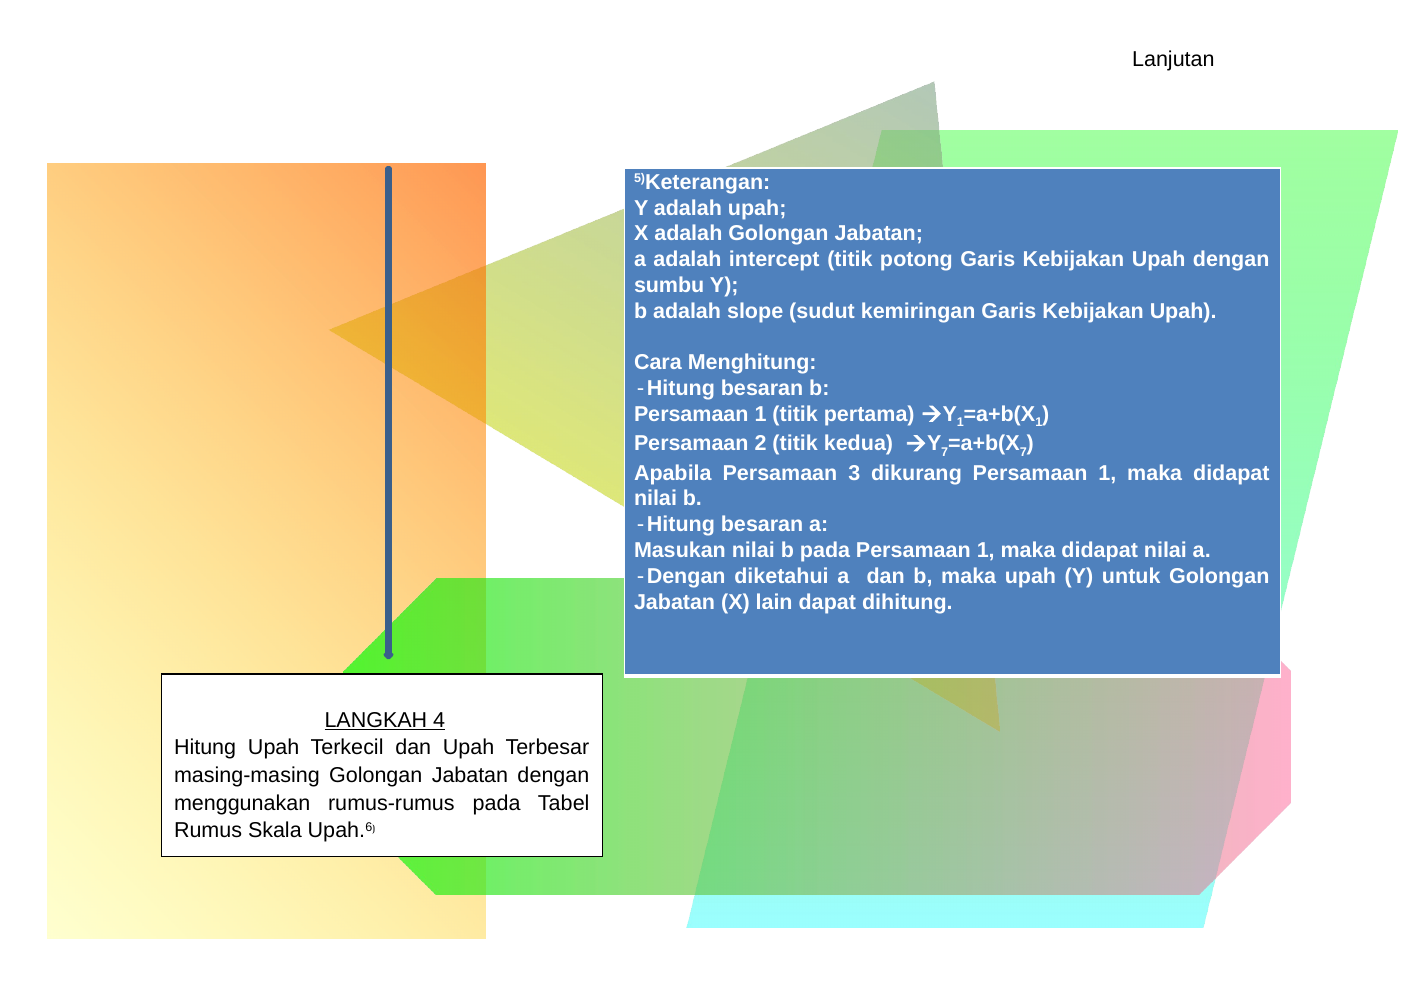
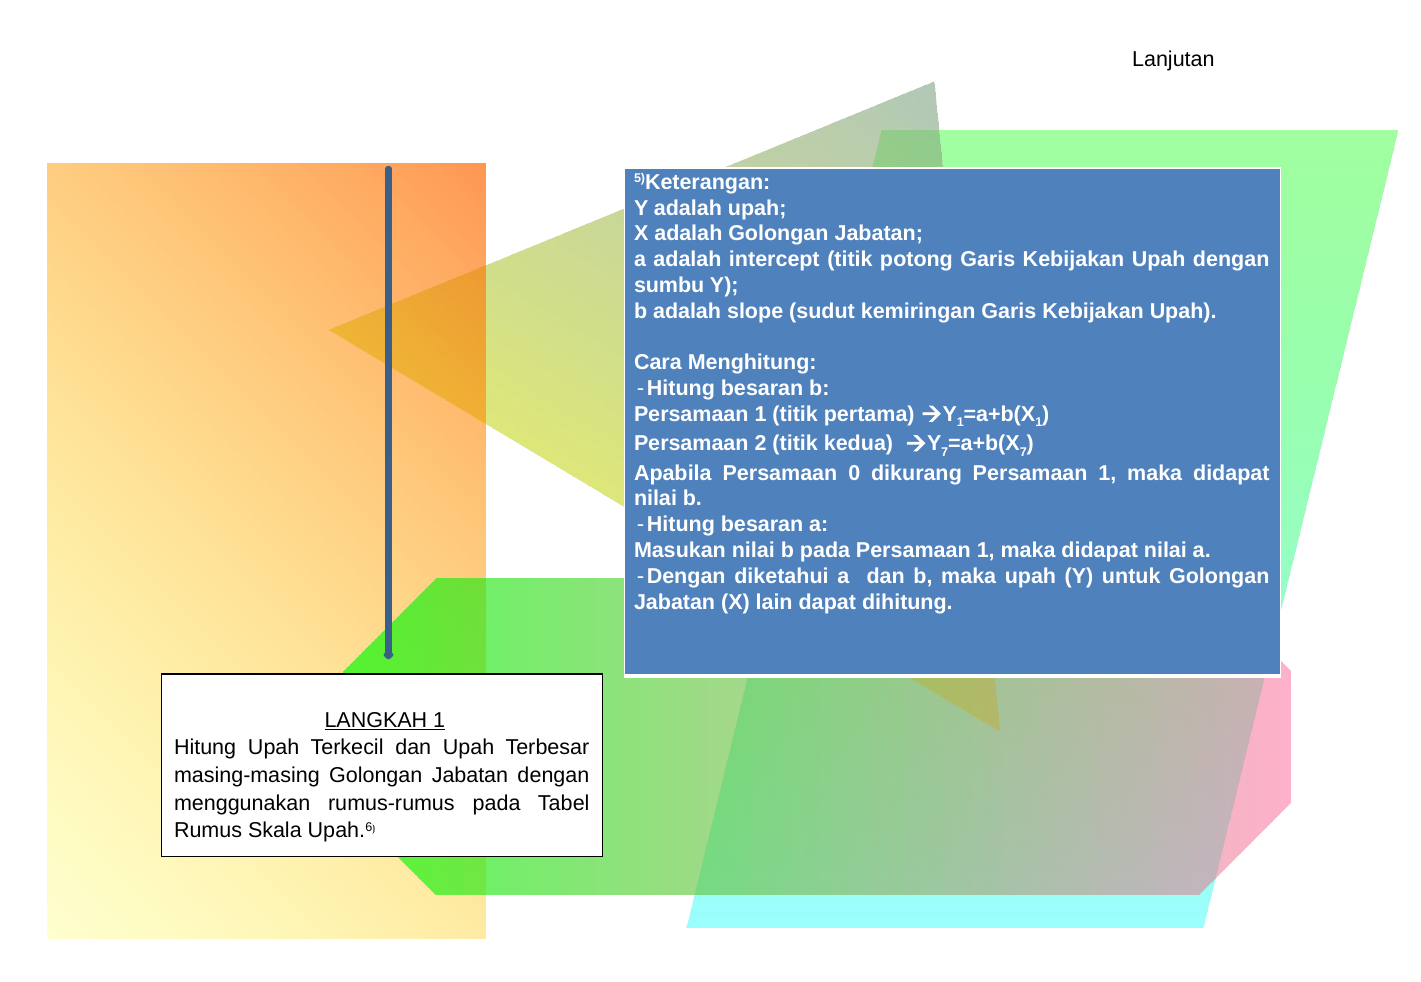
3: 3 -> 0 (854, 473)
LANGKAH 4: 4 -> 1 (439, 720)
